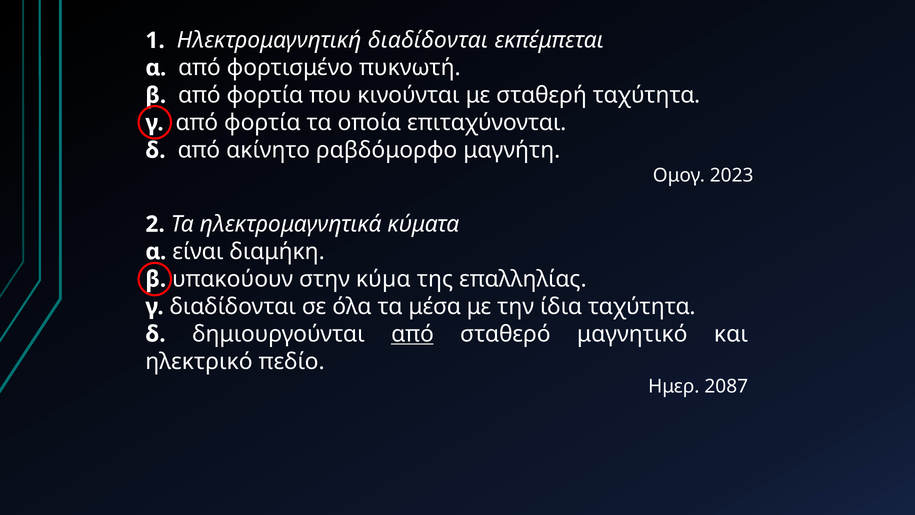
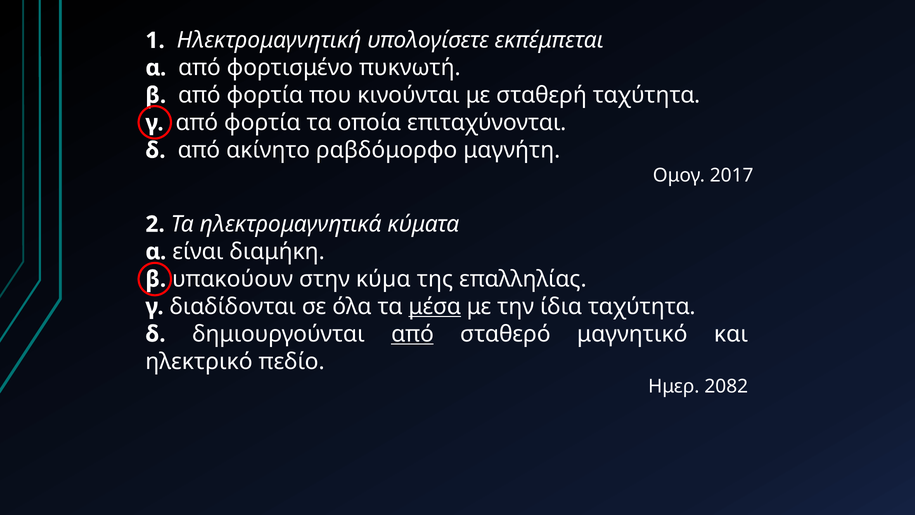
Ηλεκτρομαγνητική διαδίδονται: διαδίδονται -> υπολογίσετε (428, 40)
2023: 2023 -> 2017 (732, 175)
μέσα underline: none -> present (435, 307)
2087: 2087 -> 2082 (726, 386)
